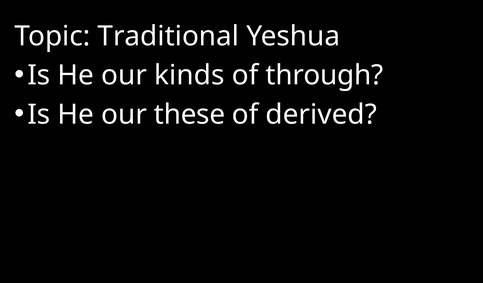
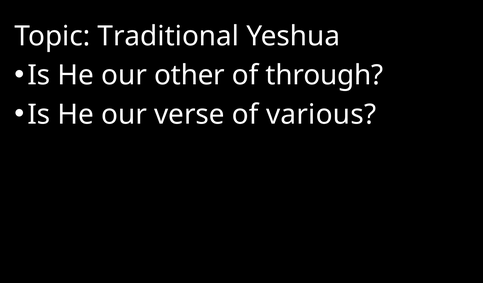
kinds: kinds -> other (189, 75)
these: these -> verse (189, 114)
derived: derived -> various (321, 114)
